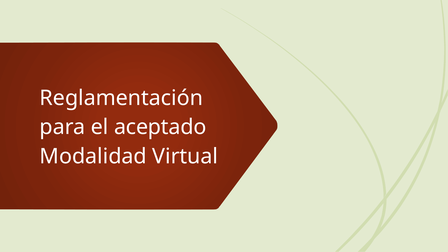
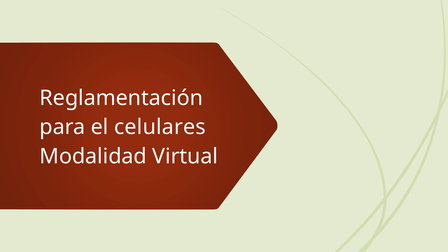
aceptado: aceptado -> celulares (160, 127)
